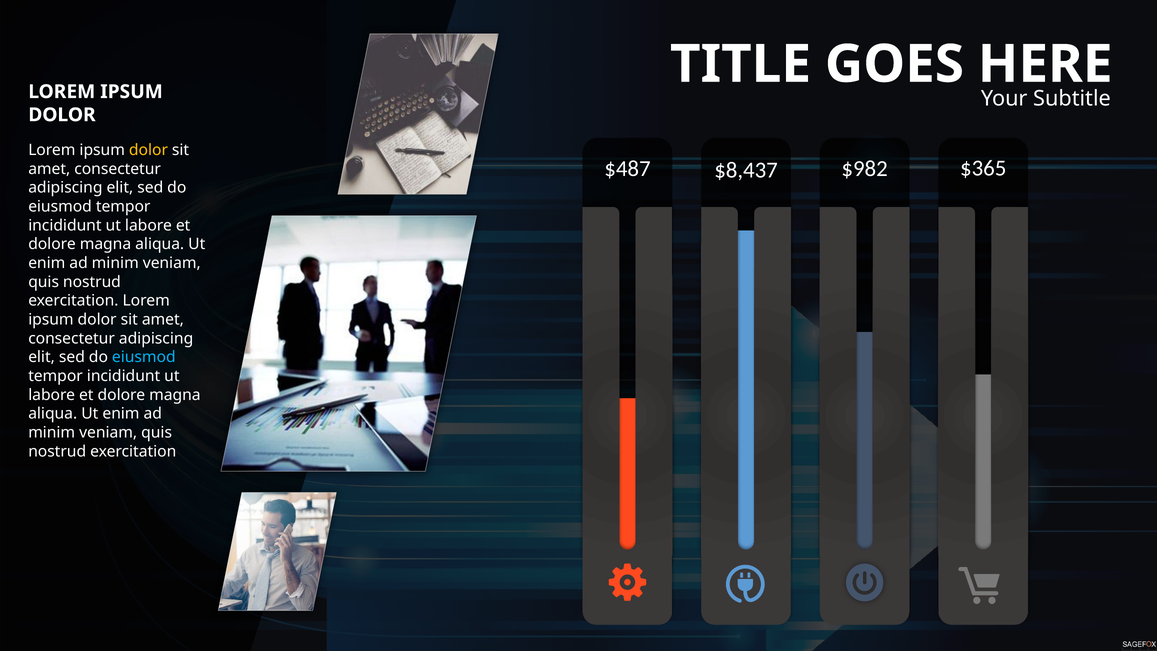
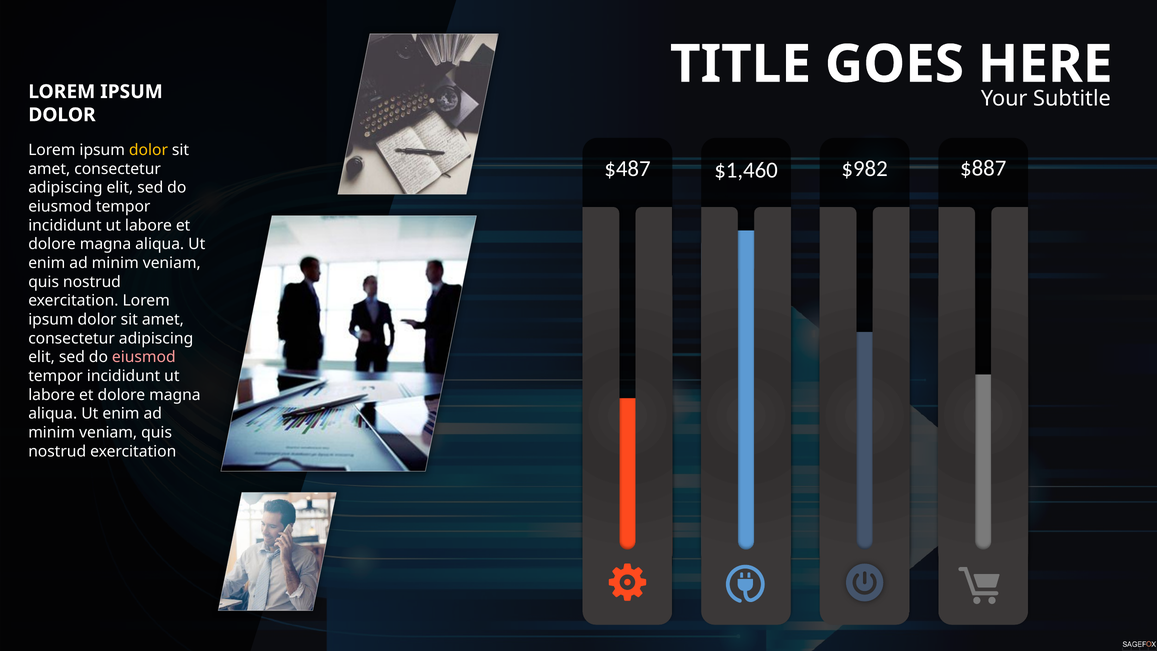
$8,437: $8,437 -> $1,460 (746, 170)
$365: $365 -> $887 (983, 168)
eiusmod colour: light blue -> pink (144, 357)
